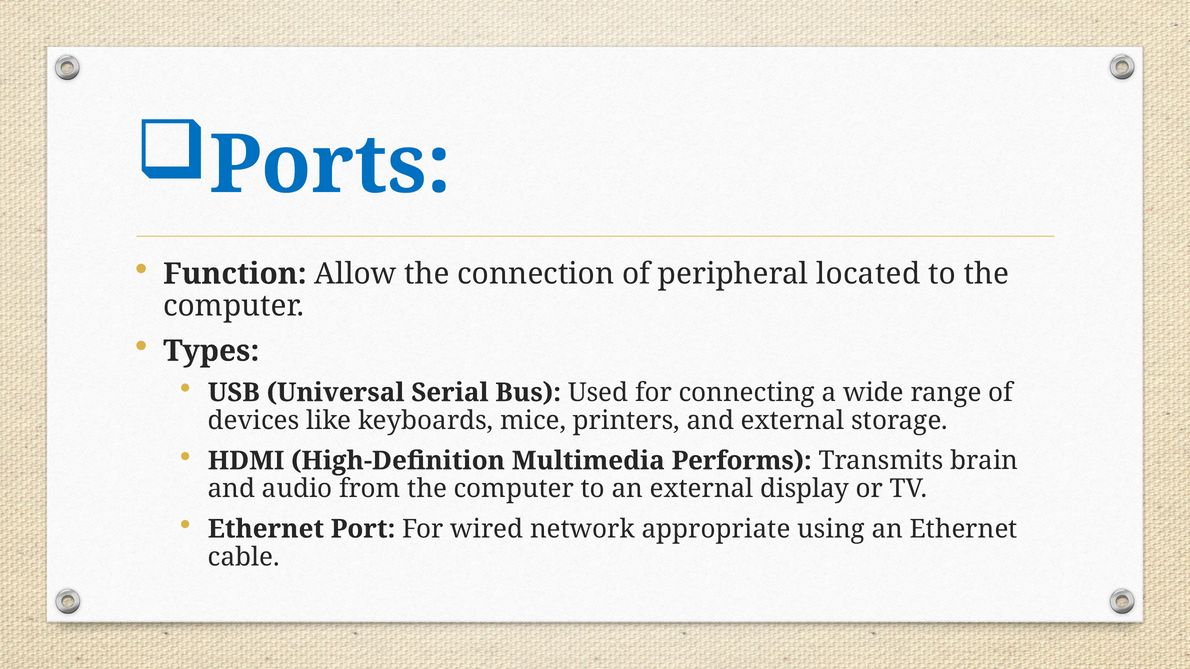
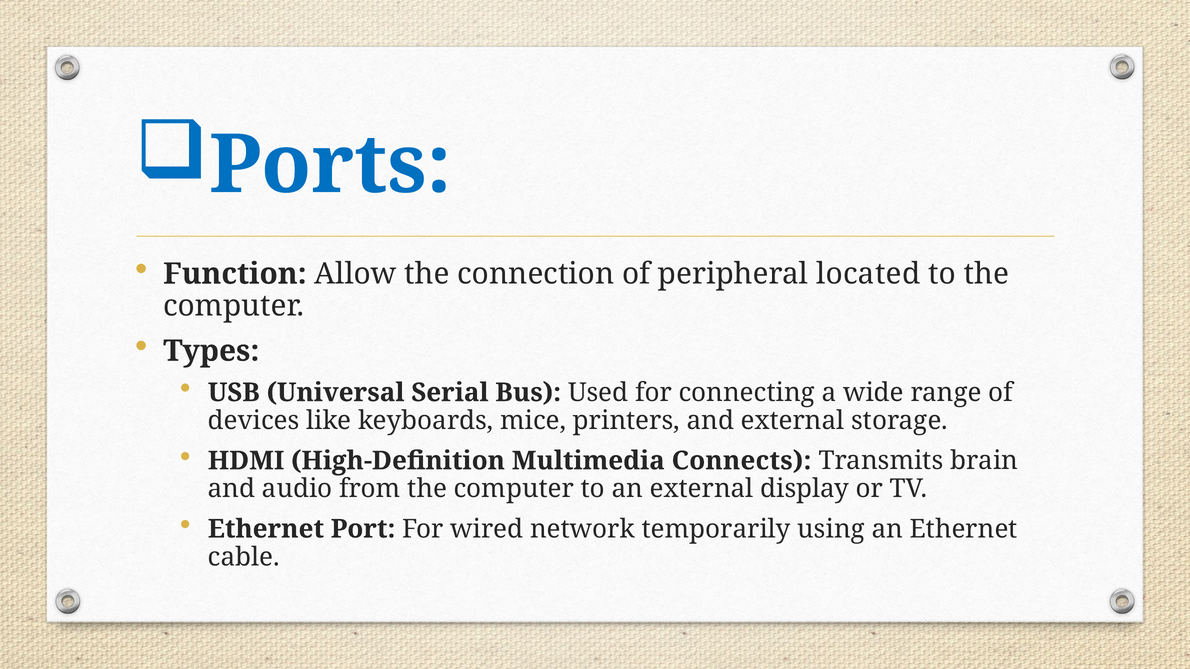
Performs: Performs -> Connects (741, 461)
appropriate: appropriate -> temporarily (716, 529)
